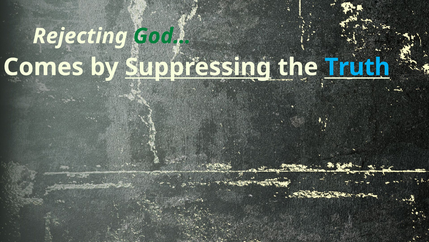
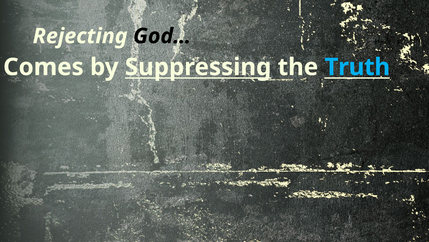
God… colour: green -> black (162, 36)
